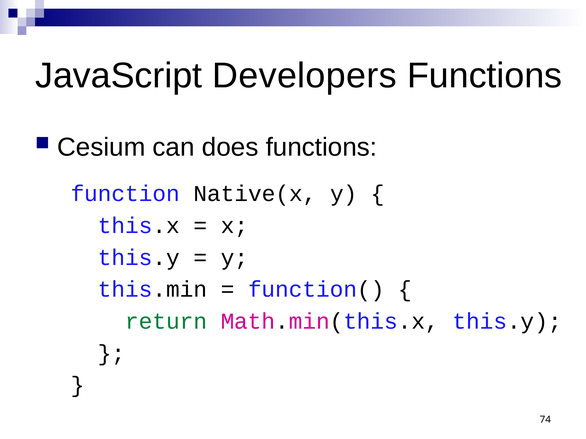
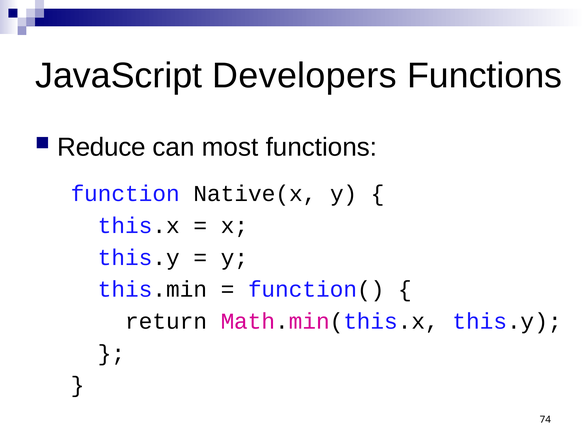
Cesium: Cesium -> Reduce (101, 147)
does: does -> most (230, 147)
return colour: green -> black (166, 322)
